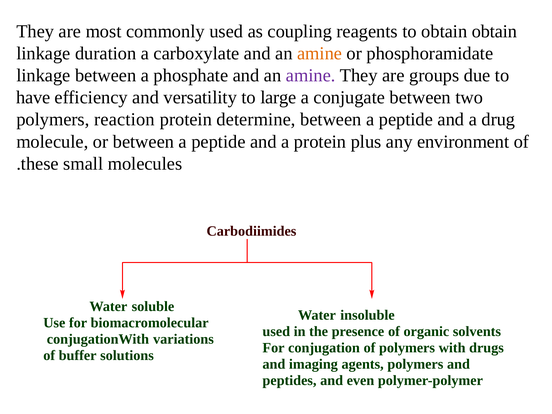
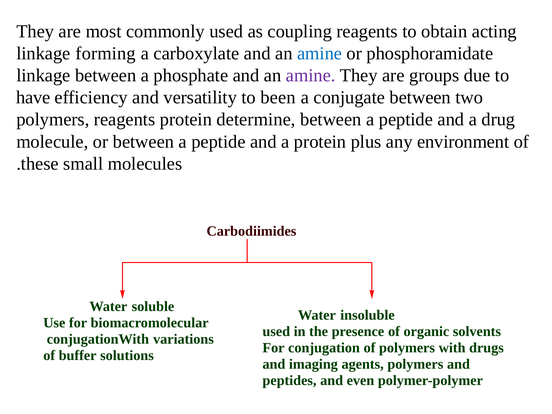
obtain obtain: obtain -> acting (494, 31)
duration: duration -> forming (106, 53)
amine colour: orange -> blue (320, 53)
large: large -> been (278, 98)
polymers reaction: reaction -> reagents (125, 120)
